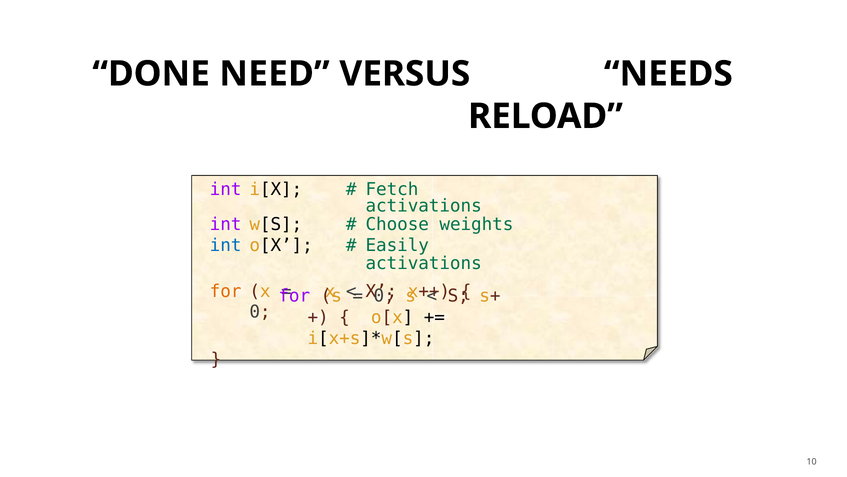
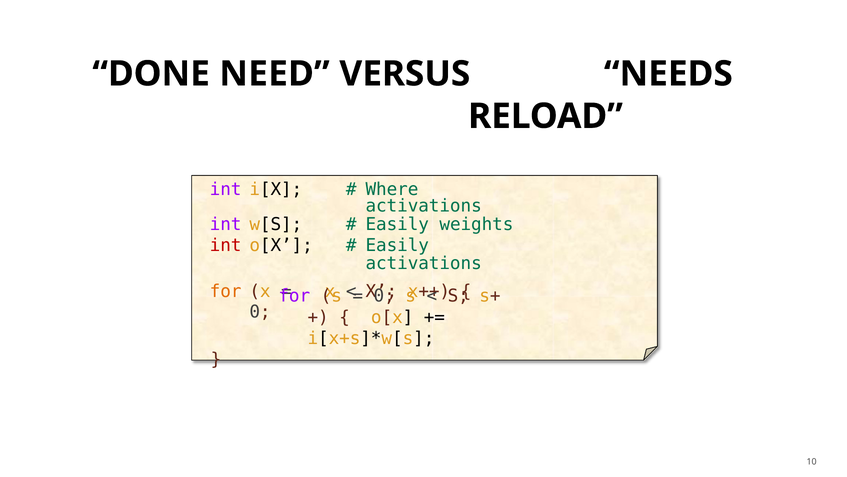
Fetch: Fetch -> Where (392, 189)
Choose: Choose -> Easily (397, 224)
int colour: blue -> red (226, 245)
